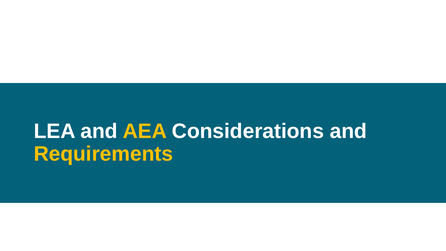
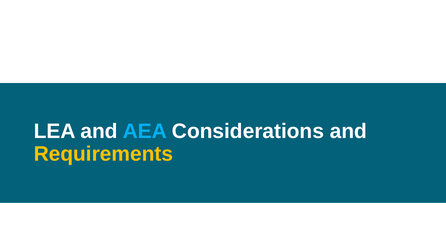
AEA colour: yellow -> light blue (145, 131)
